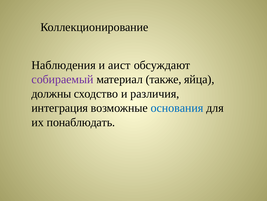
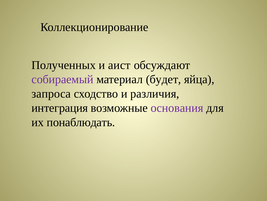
Наблюдения: Наблюдения -> Полученных (64, 65)
также: также -> будет (163, 79)
должны: должны -> запроса (51, 93)
основания colour: blue -> purple (177, 108)
